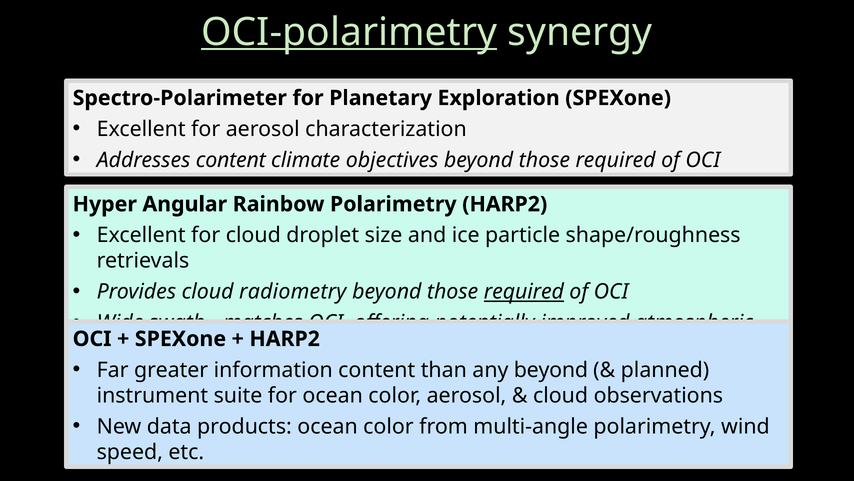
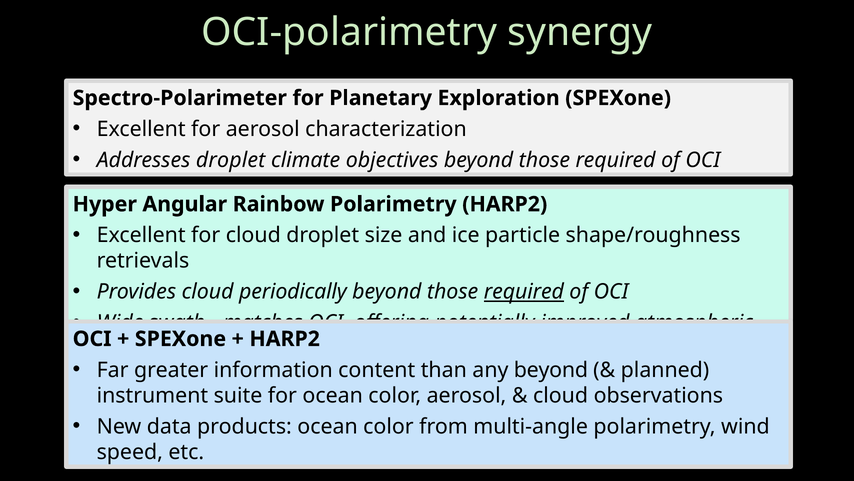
OCI-polarimetry underline: present -> none (349, 32)
Addresses content: content -> droplet (231, 160)
radiometry: radiometry -> periodically (293, 292)
